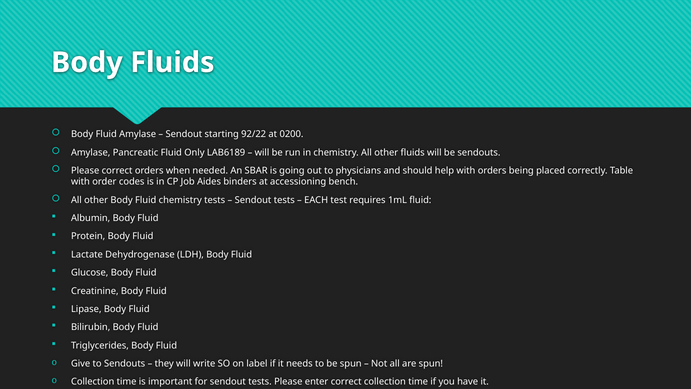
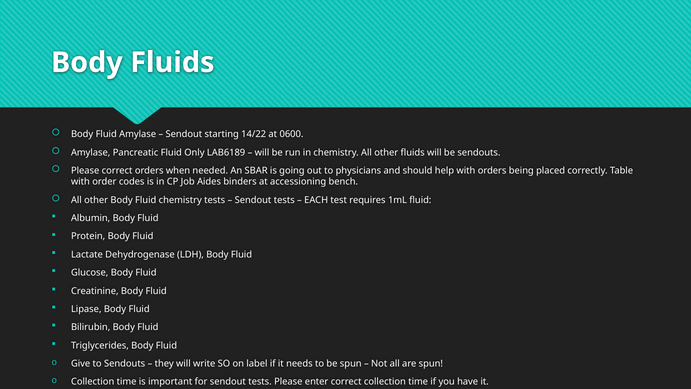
92/22: 92/22 -> 14/22 (254, 134)
0200: 0200 -> 0600 (291, 134)
